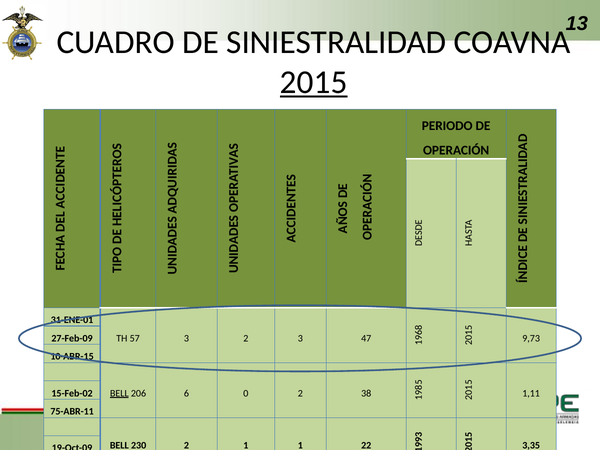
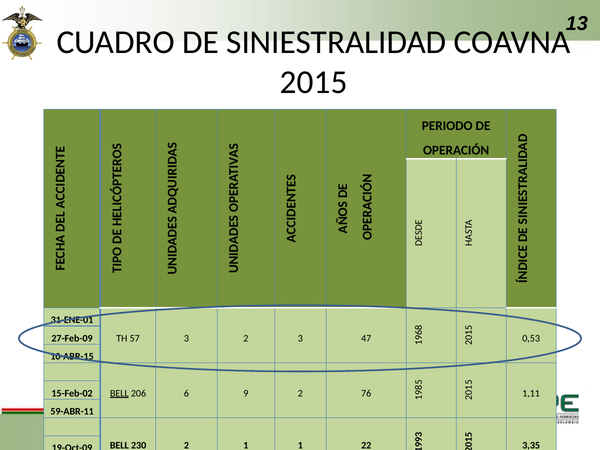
2015 underline: present -> none (314, 82)
9,73: 9,73 -> 0,53 (531, 338)
6 0: 0 -> 9 (246, 393)
38: 38 -> 76 (366, 393)
75-ABR-11: 75-ABR-11 -> 59-ABR-11 (72, 412)
